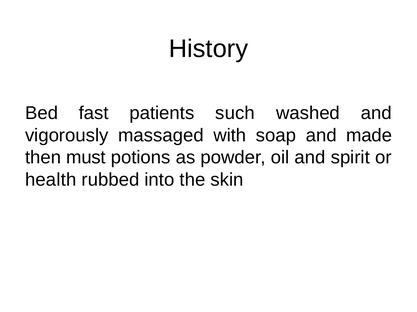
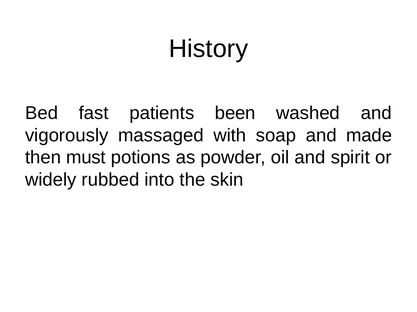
such: such -> been (235, 113)
health: health -> widely (51, 180)
